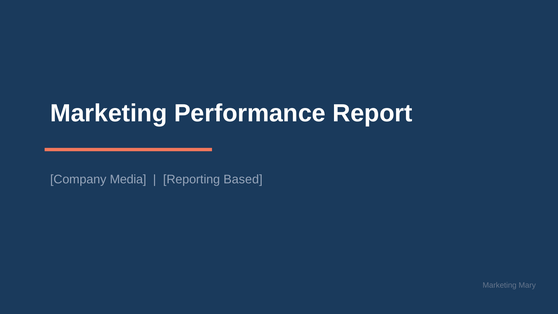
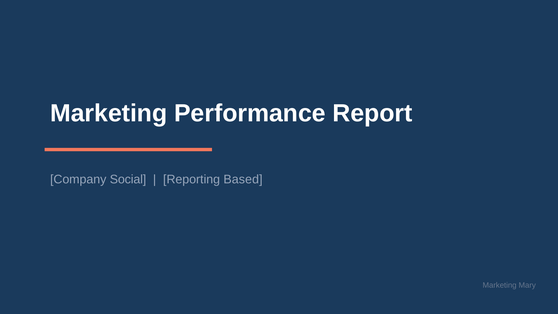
Media: Media -> Social (128, 179)
